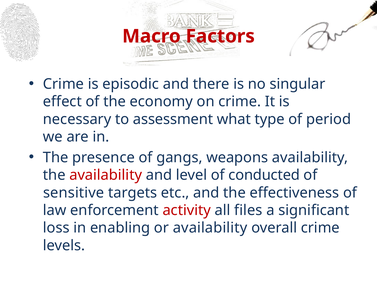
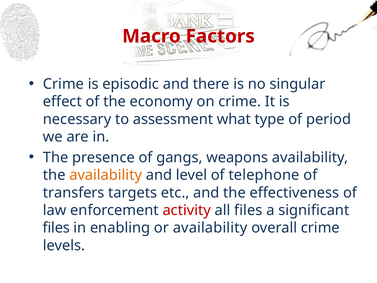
availability colour: red -> orange (106, 175)
conducted: conducted -> telephone (264, 175)
sensitive: sensitive -> transfers (74, 192)
loss: loss -> files (56, 228)
